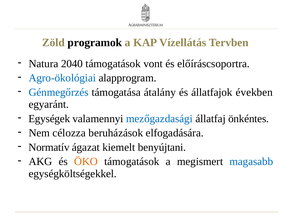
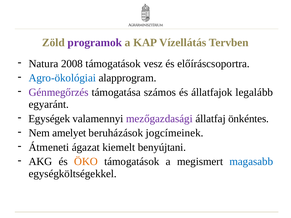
programok colour: black -> purple (95, 43)
2040: 2040 -> 2008 (72, 64)
vont: vont -> vesz (153, 64)
Génmegőrzés colour: blue -> purple (59, 92)
átalány: átalány -> számos (160, 92)
években: években -> legalább (254, 92)
mezőgazdasági colour: blue -> purple (159, 119)
célozza: célozza -> amelyet (69, 133)
elfogadására: elfogadására -> jogcímeinek (175, 133)
Normatív: Normatív -> Átmeneti (49, 147)
